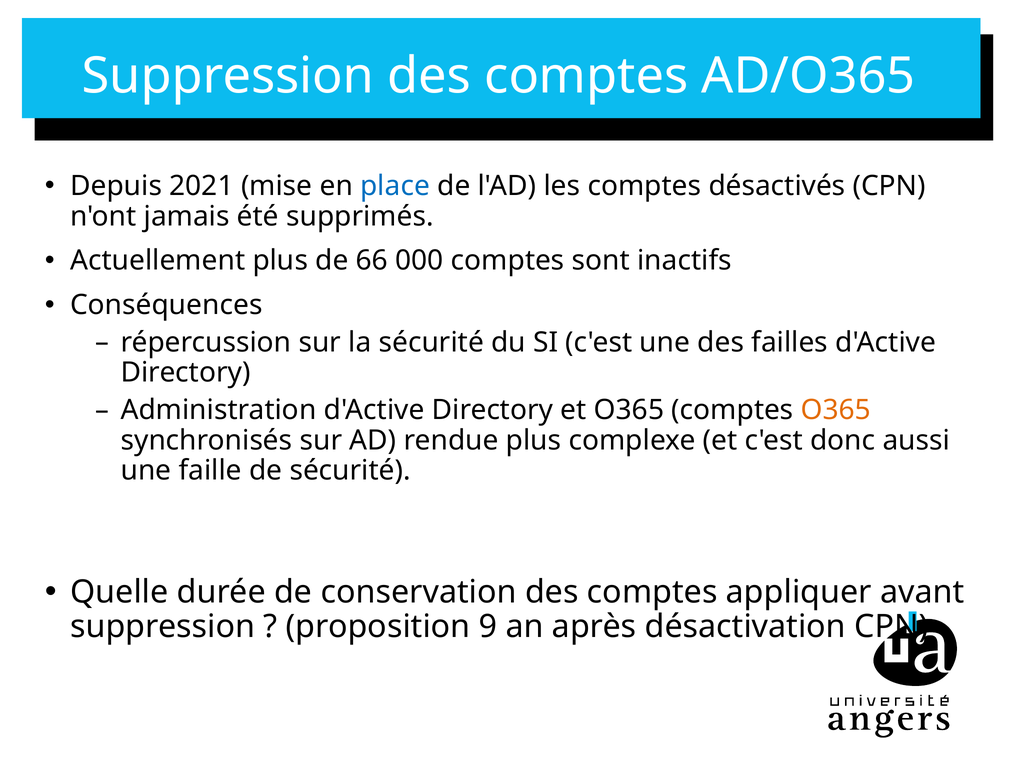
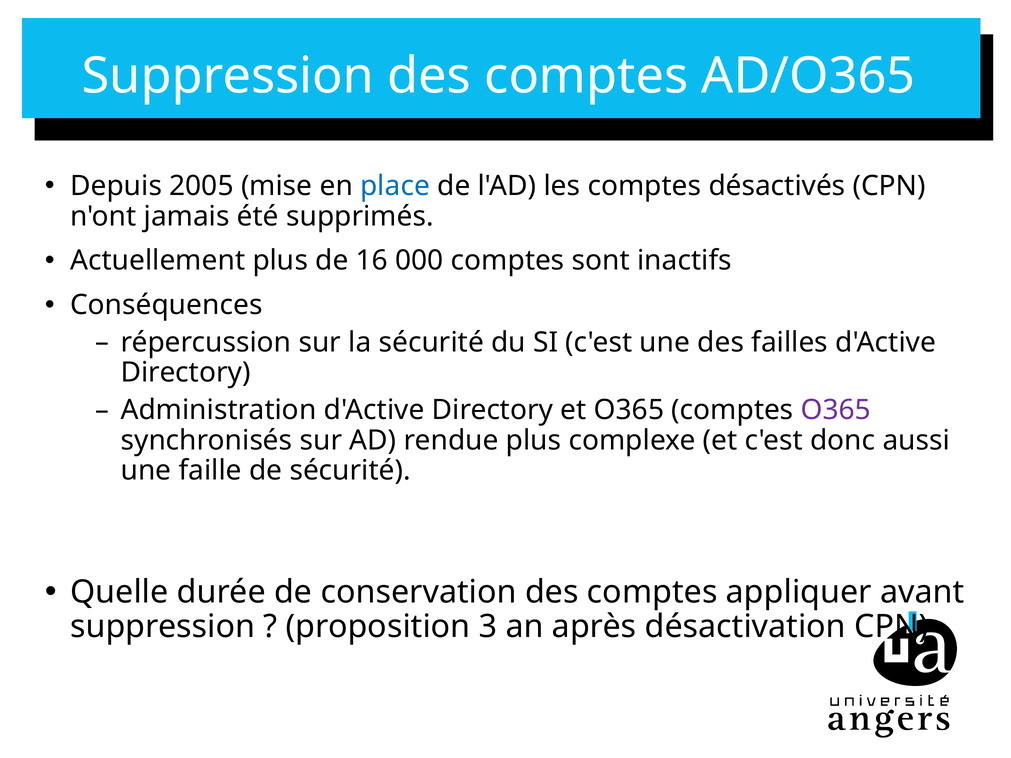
2021: 2021 -> 2005 (201, 186)
66: 66 -> 16 (372, 261)
O365 colour: orange -> purple (836, 410)
9: 9 -> 3 (488, 627)
